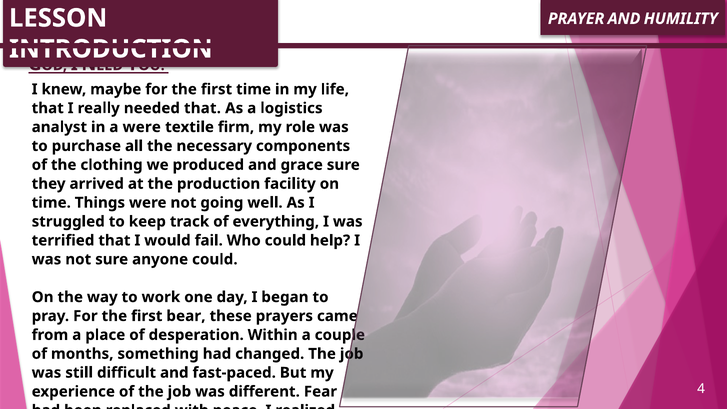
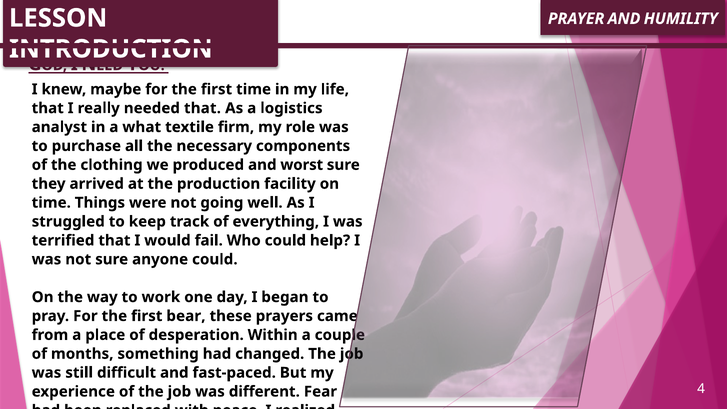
a were: were -> what (142, 127)
grace: grace -> worst (302, 165)
